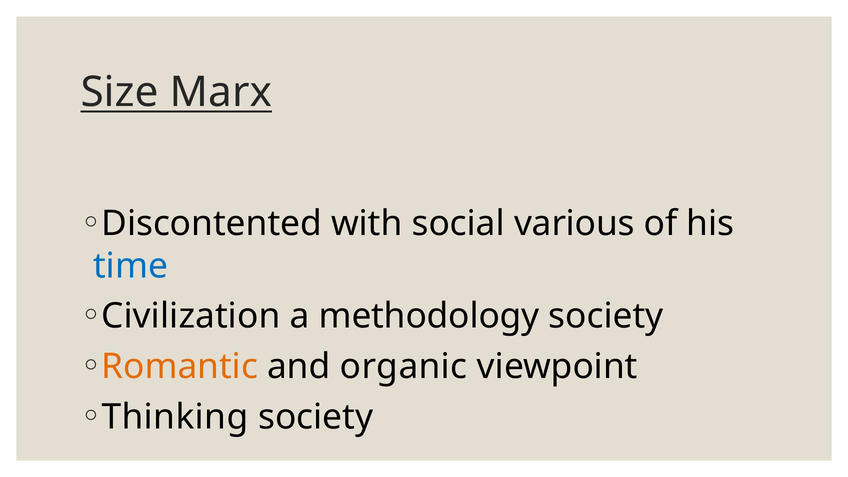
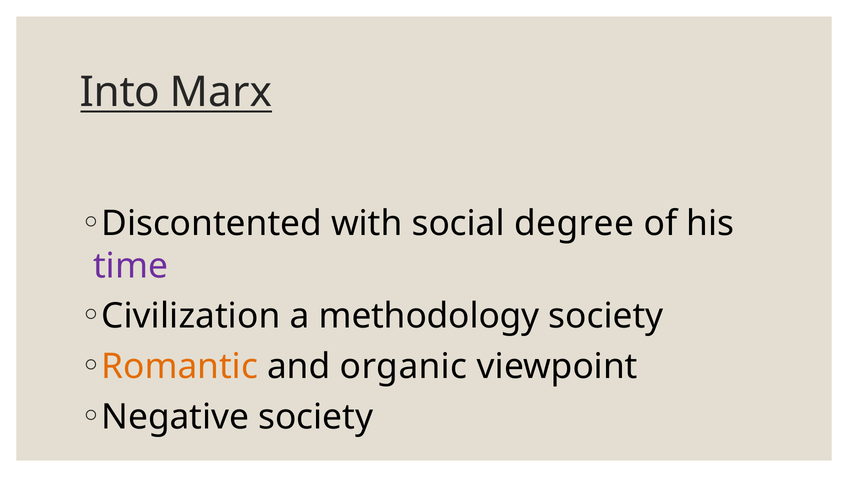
Size: Size -> Into (120, 92)
various: various -> degree (574, 223)
time colour: blue -> purple (131, 266)
Thinking: Thinking -> Negative (175, 417)
